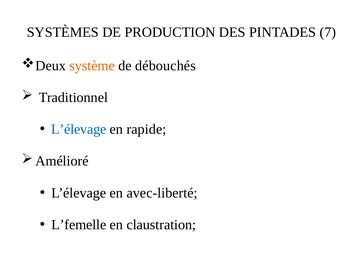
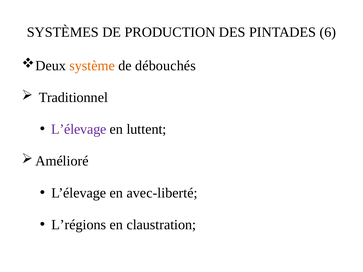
7: 7 -> 6 (328, 32)
L’élevage colour: blue -> purple (79, 129)
rapide: rapide -> luttent (146, 129)
L’femelle: L’femelle -> L’régions (79, 225)
